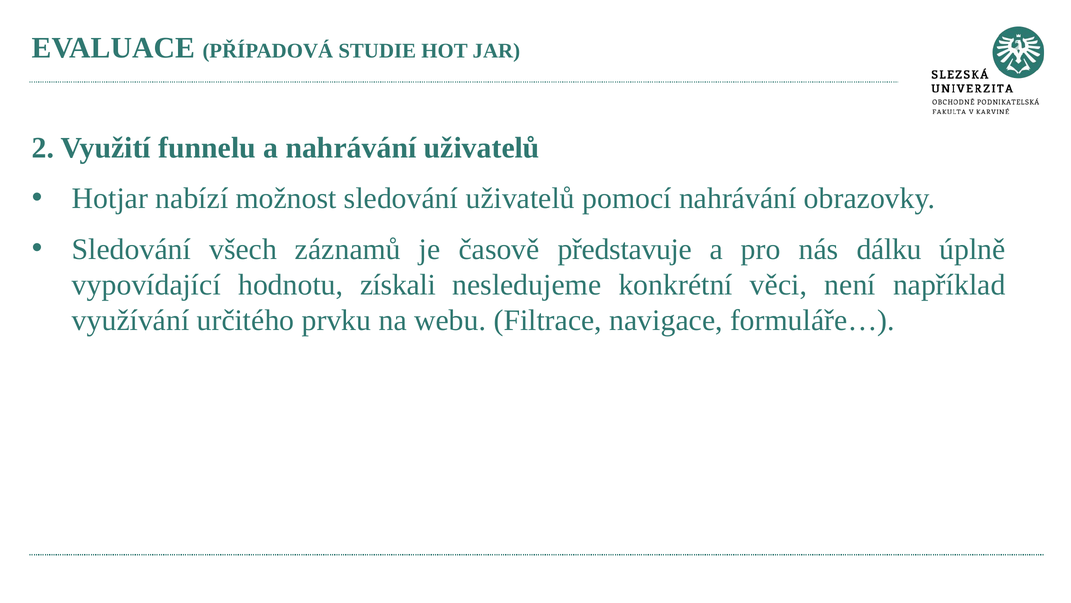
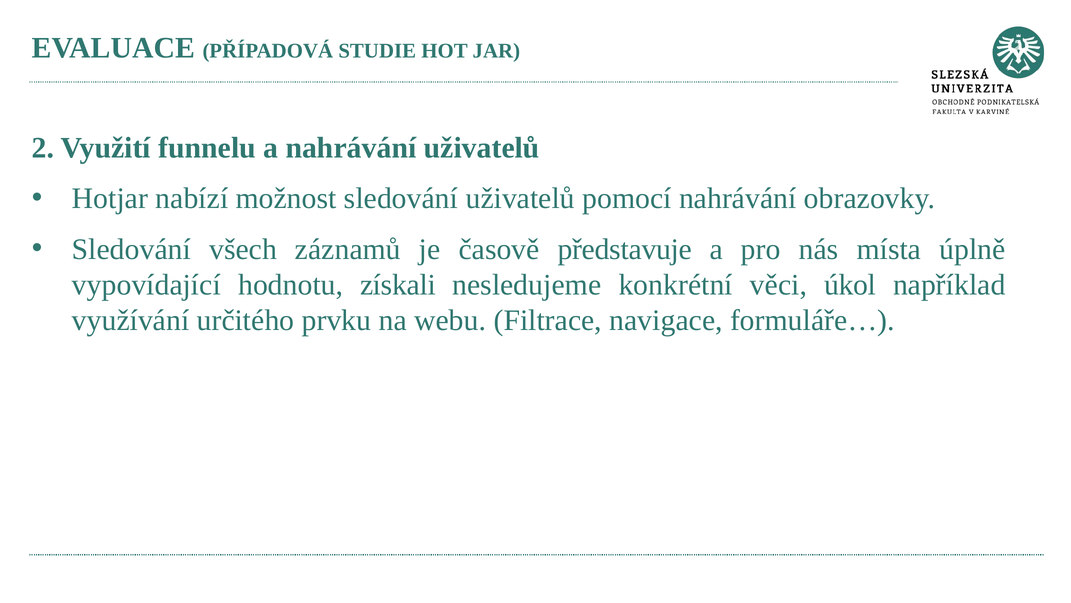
dálku: dálku -> místa (889, 249)
není: není -> úkol (850, 285)
